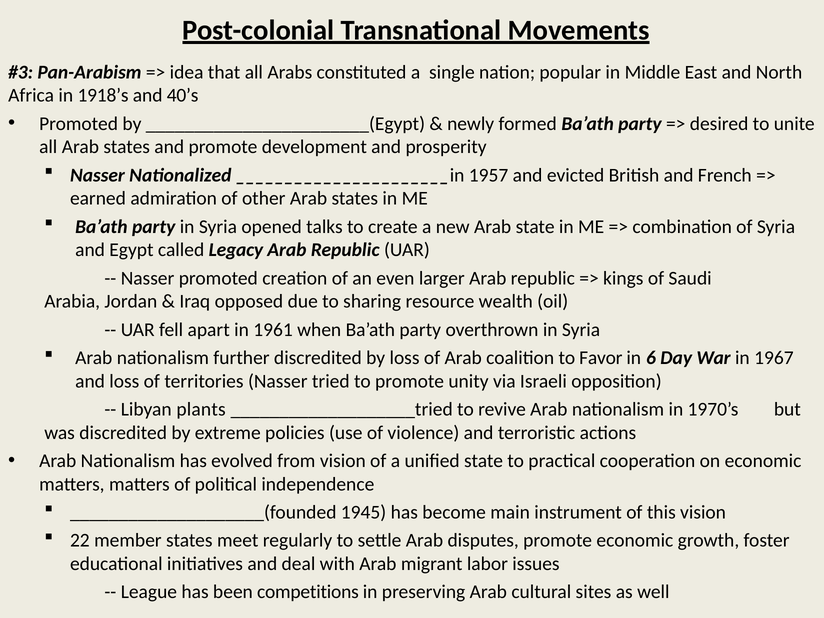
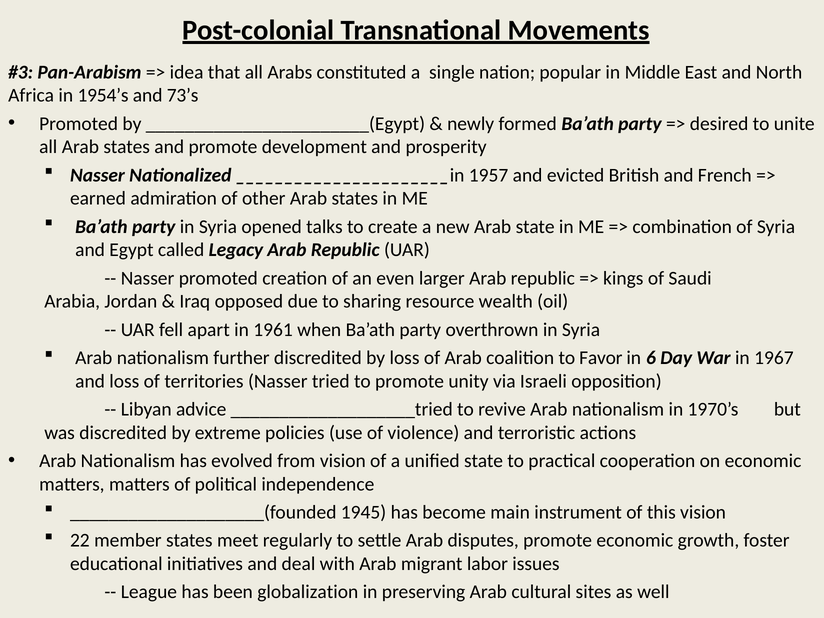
1918’s: 1918’s -> 1954’s (103, 95)
40’s: 40’s -> 73’s (183, 95)
plants: plants -> advice (201, 409)
competitions: competitions -> globalization (308, 592)
